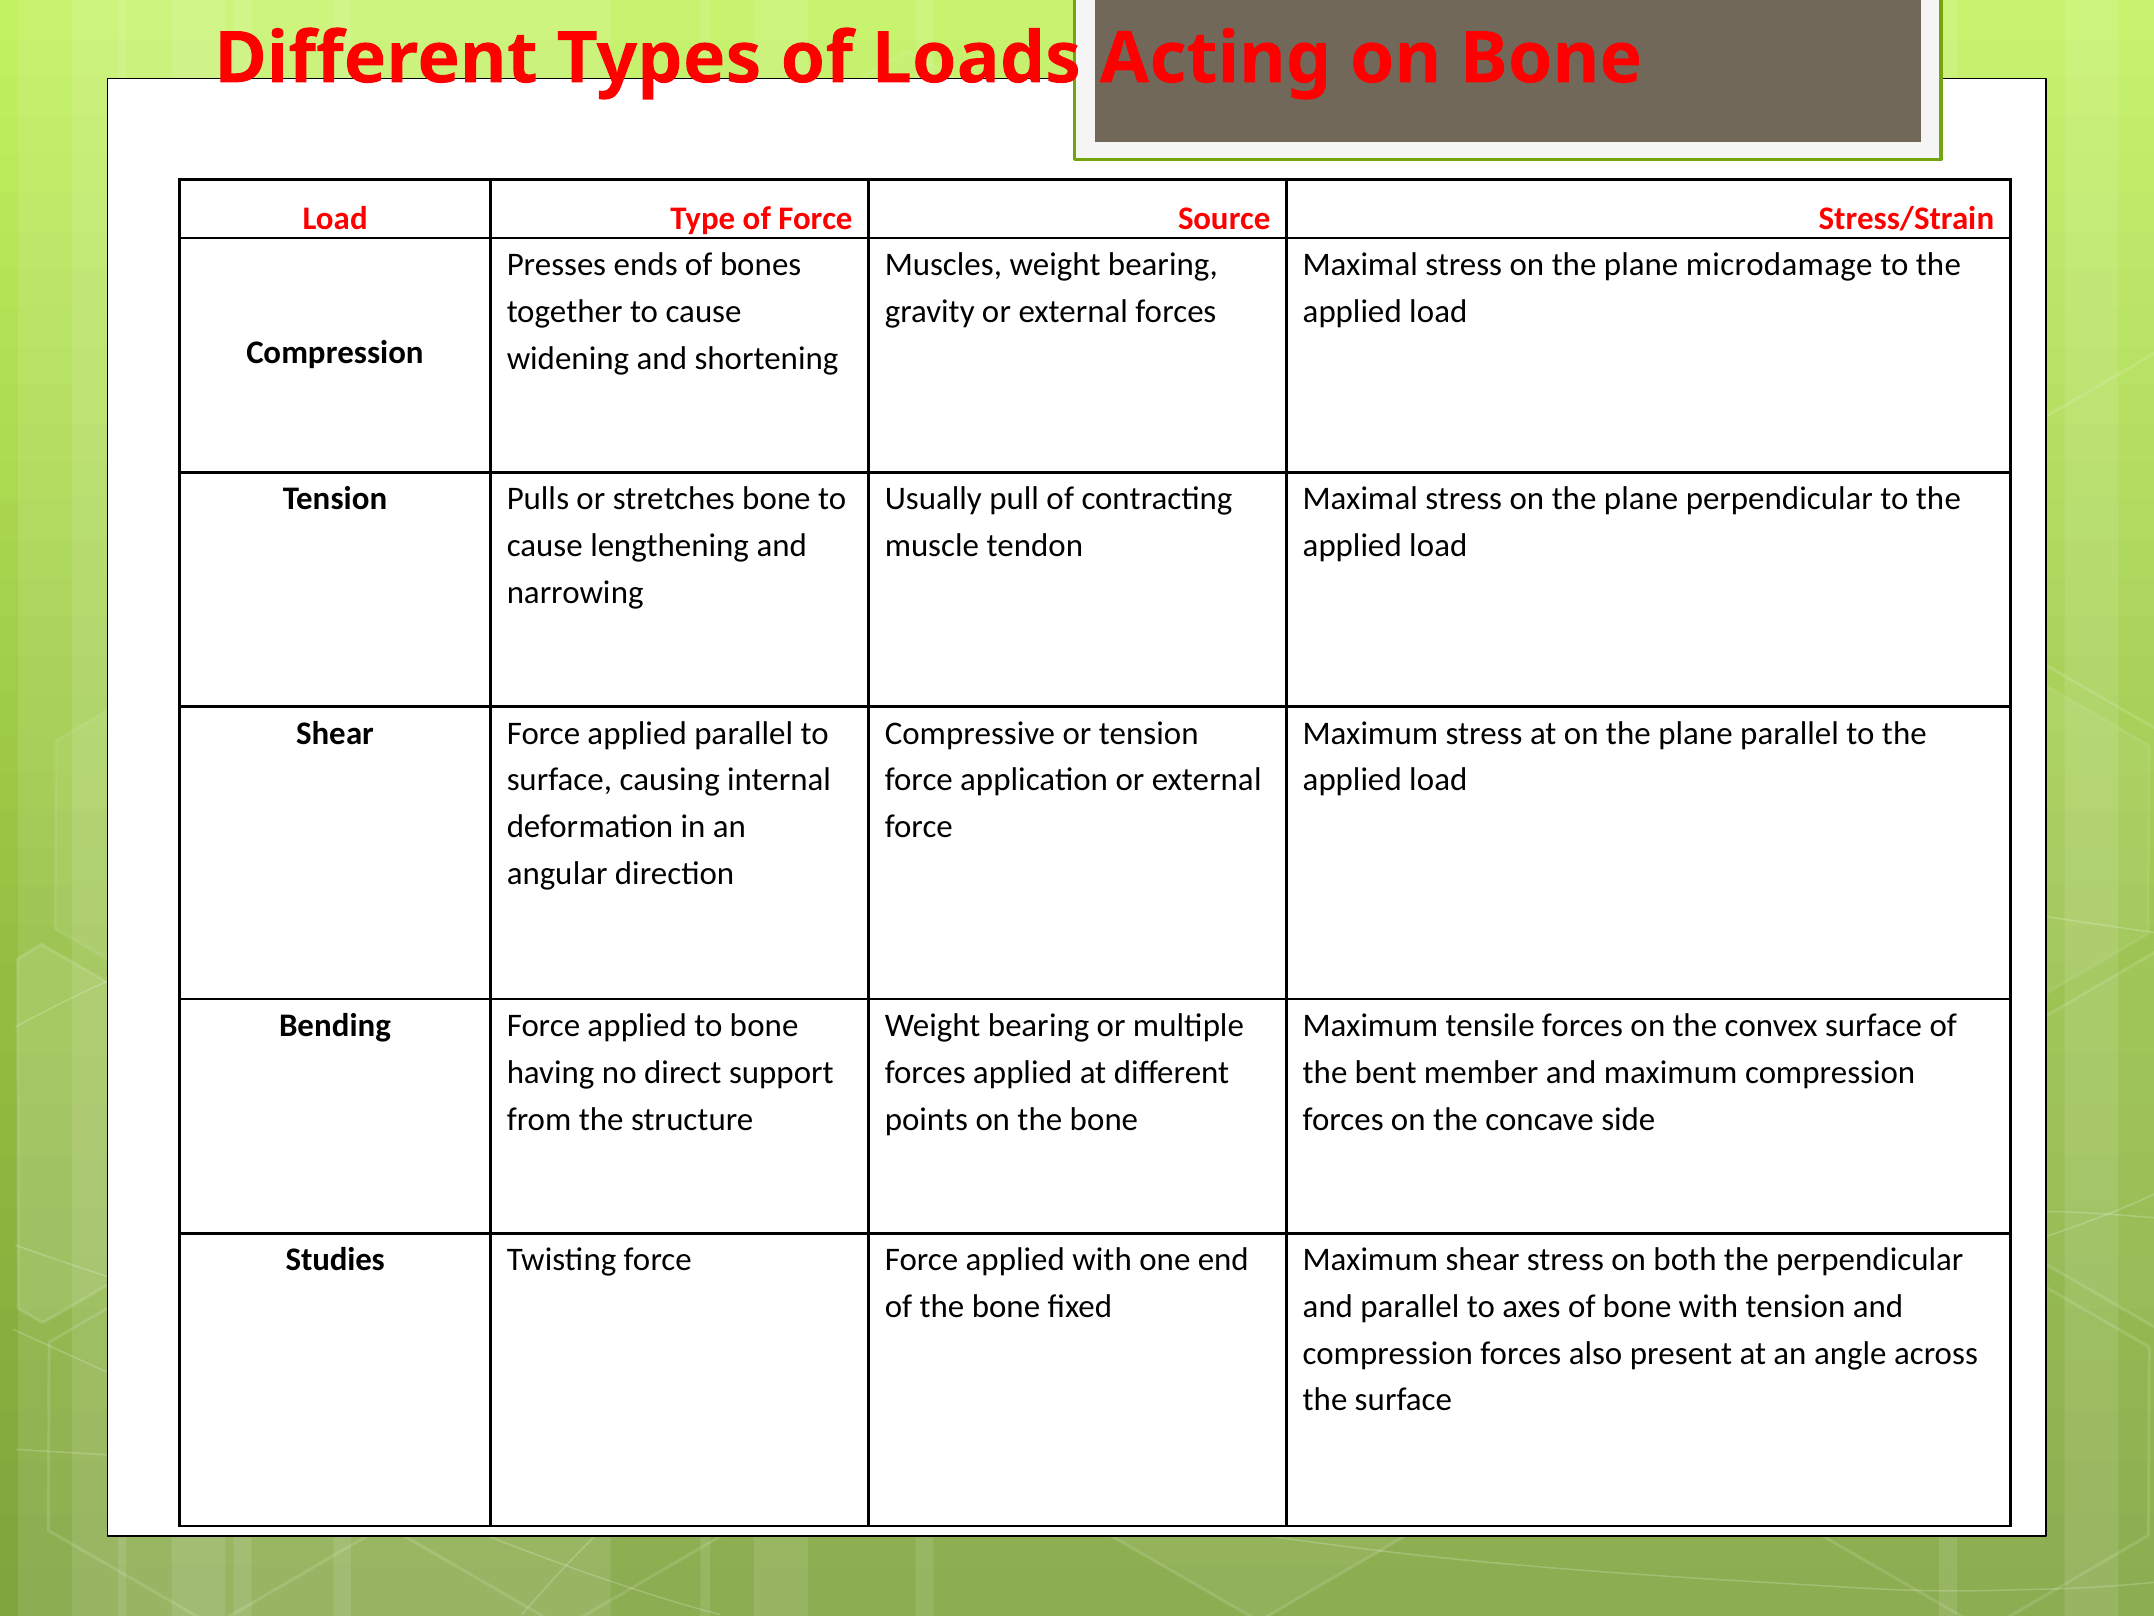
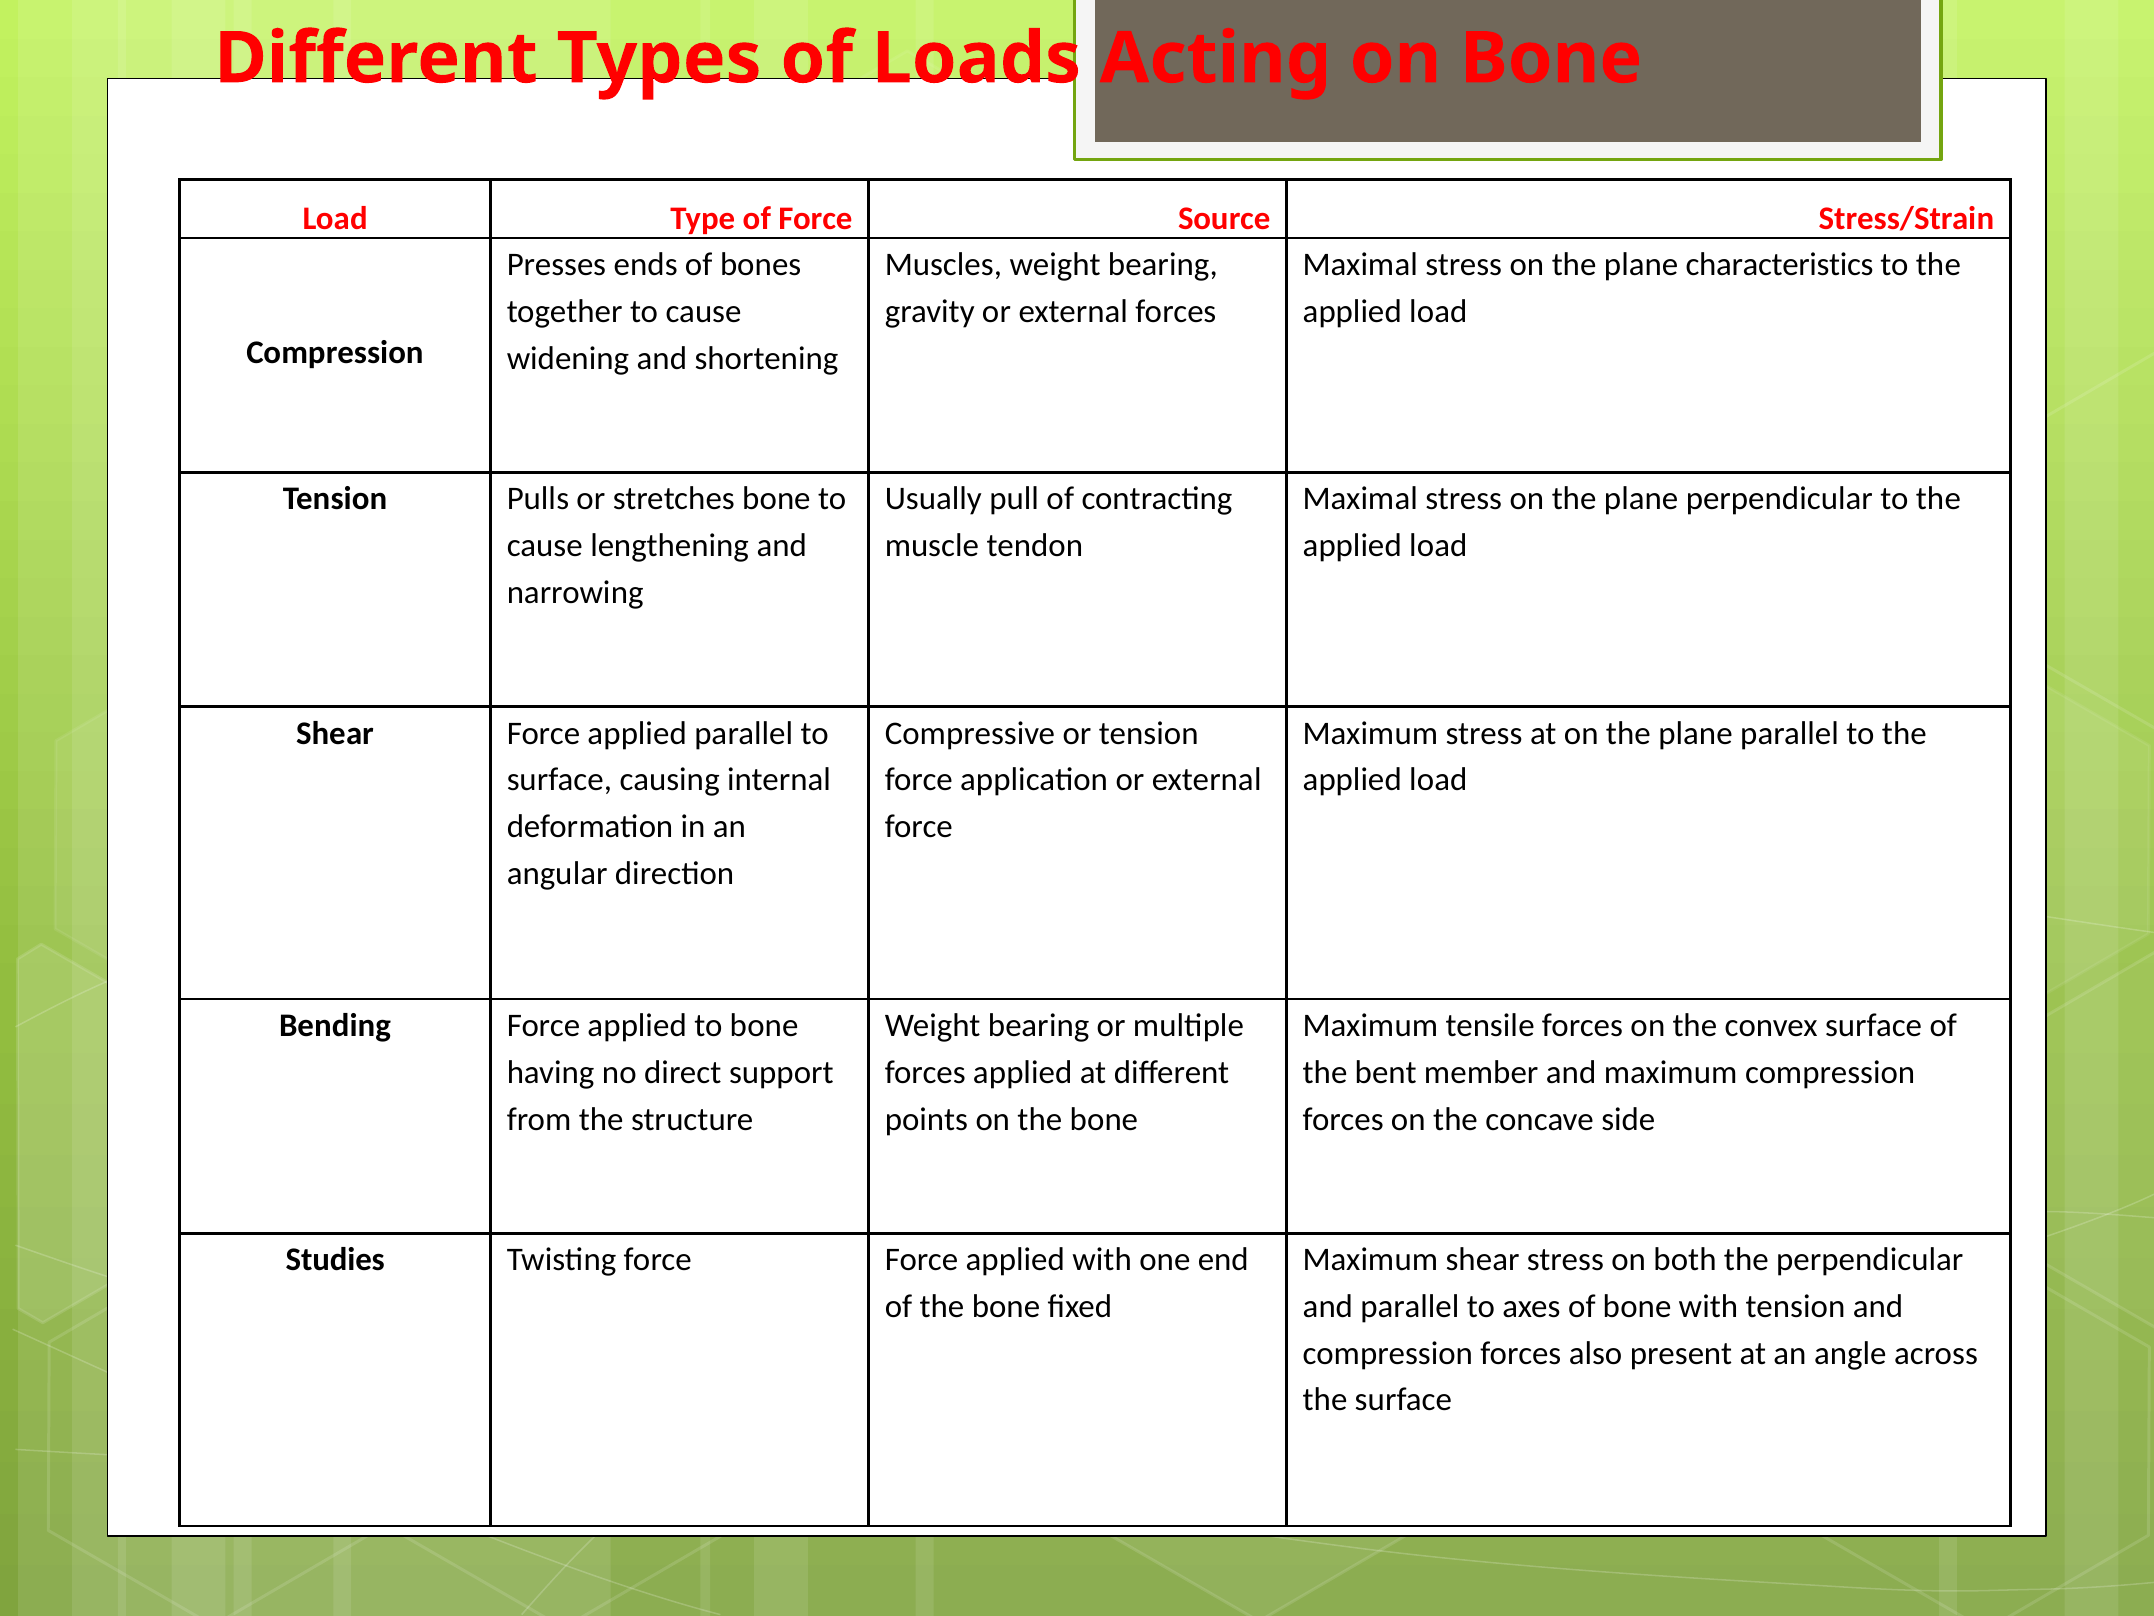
microdamage: microdamage -> characteristics (1780, 265)
